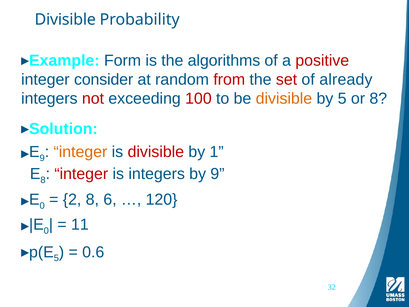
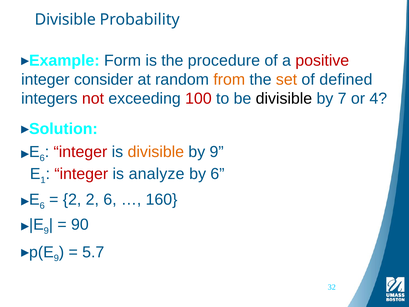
algorithms: algorithms -> procedure (224, 60)
from colour: red -> orange (229, 80)
set colour: red -> orange (287, 80)
already: already -> defined (346, 80)
divisible colour: orange -> black (284, 99)
by 5: 5 -> 7 (342, 99)
or 8: 8 -> 4 (378, 99)
9: 9 -> 6 (42, 158)
integer colour: orange -> red (80, 152)
divisible colour: red -> orange (156, 152)
by 1: 1 -> 9 (217, 152)
8: 8 -> 1 (43, 180)
is integers: integers -> analyze (157, 174)
by 9: 9 -> 6 (217, 174)
0: 0 -> 6 (42, 206)
2 8: 8 -> 2 (92, 199)
120: 120 -> 160 (162, 199)
0: 0 -> 9 (46, 230)
11: 11 -> 90 (80, 224)
5: 5 -> 9 (56, 258)
0.6: 0.6 -> 5.7 (93, 252)
